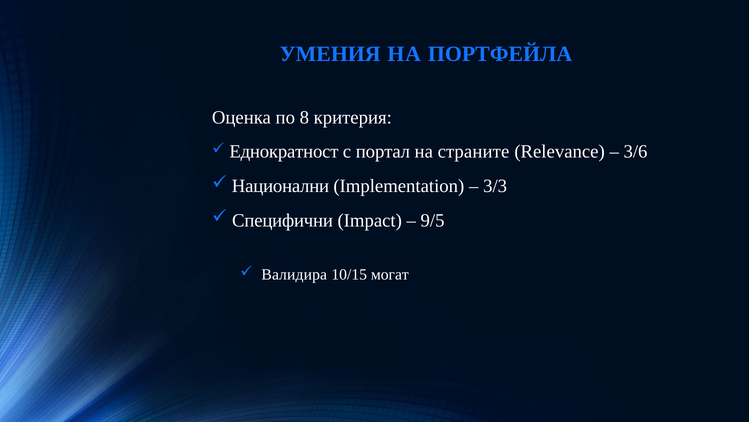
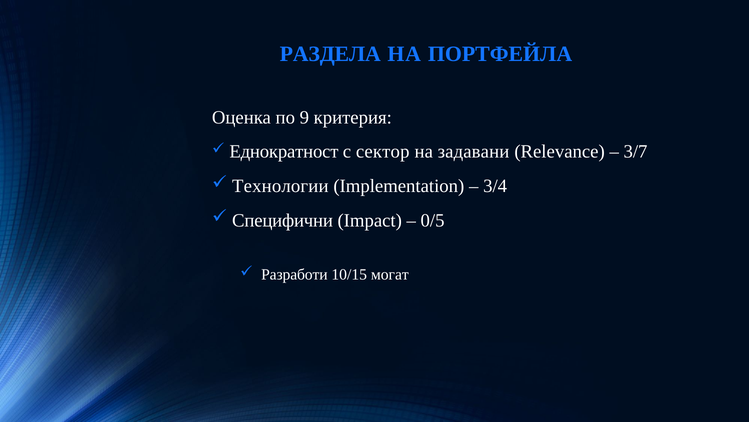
УМЕНИЯ: УМЕНИЯ -> РАЗДЕЛА (330, 54)
8: 8 -> 9 (304, 117)
портал: портал -> сектор (383, 152)
страните: страните -> задавани (474, 152)
3/6: 3/6 -> 3/7 (636, 152)
Национални: Национални -> Технологии (280, 186)
3/3: 3/3 -> 3/4 (495, 186)
9/5: 9/5 -> 0/5 (433, 220)
Валидира: Валидира -> Разработи (294, 274)
